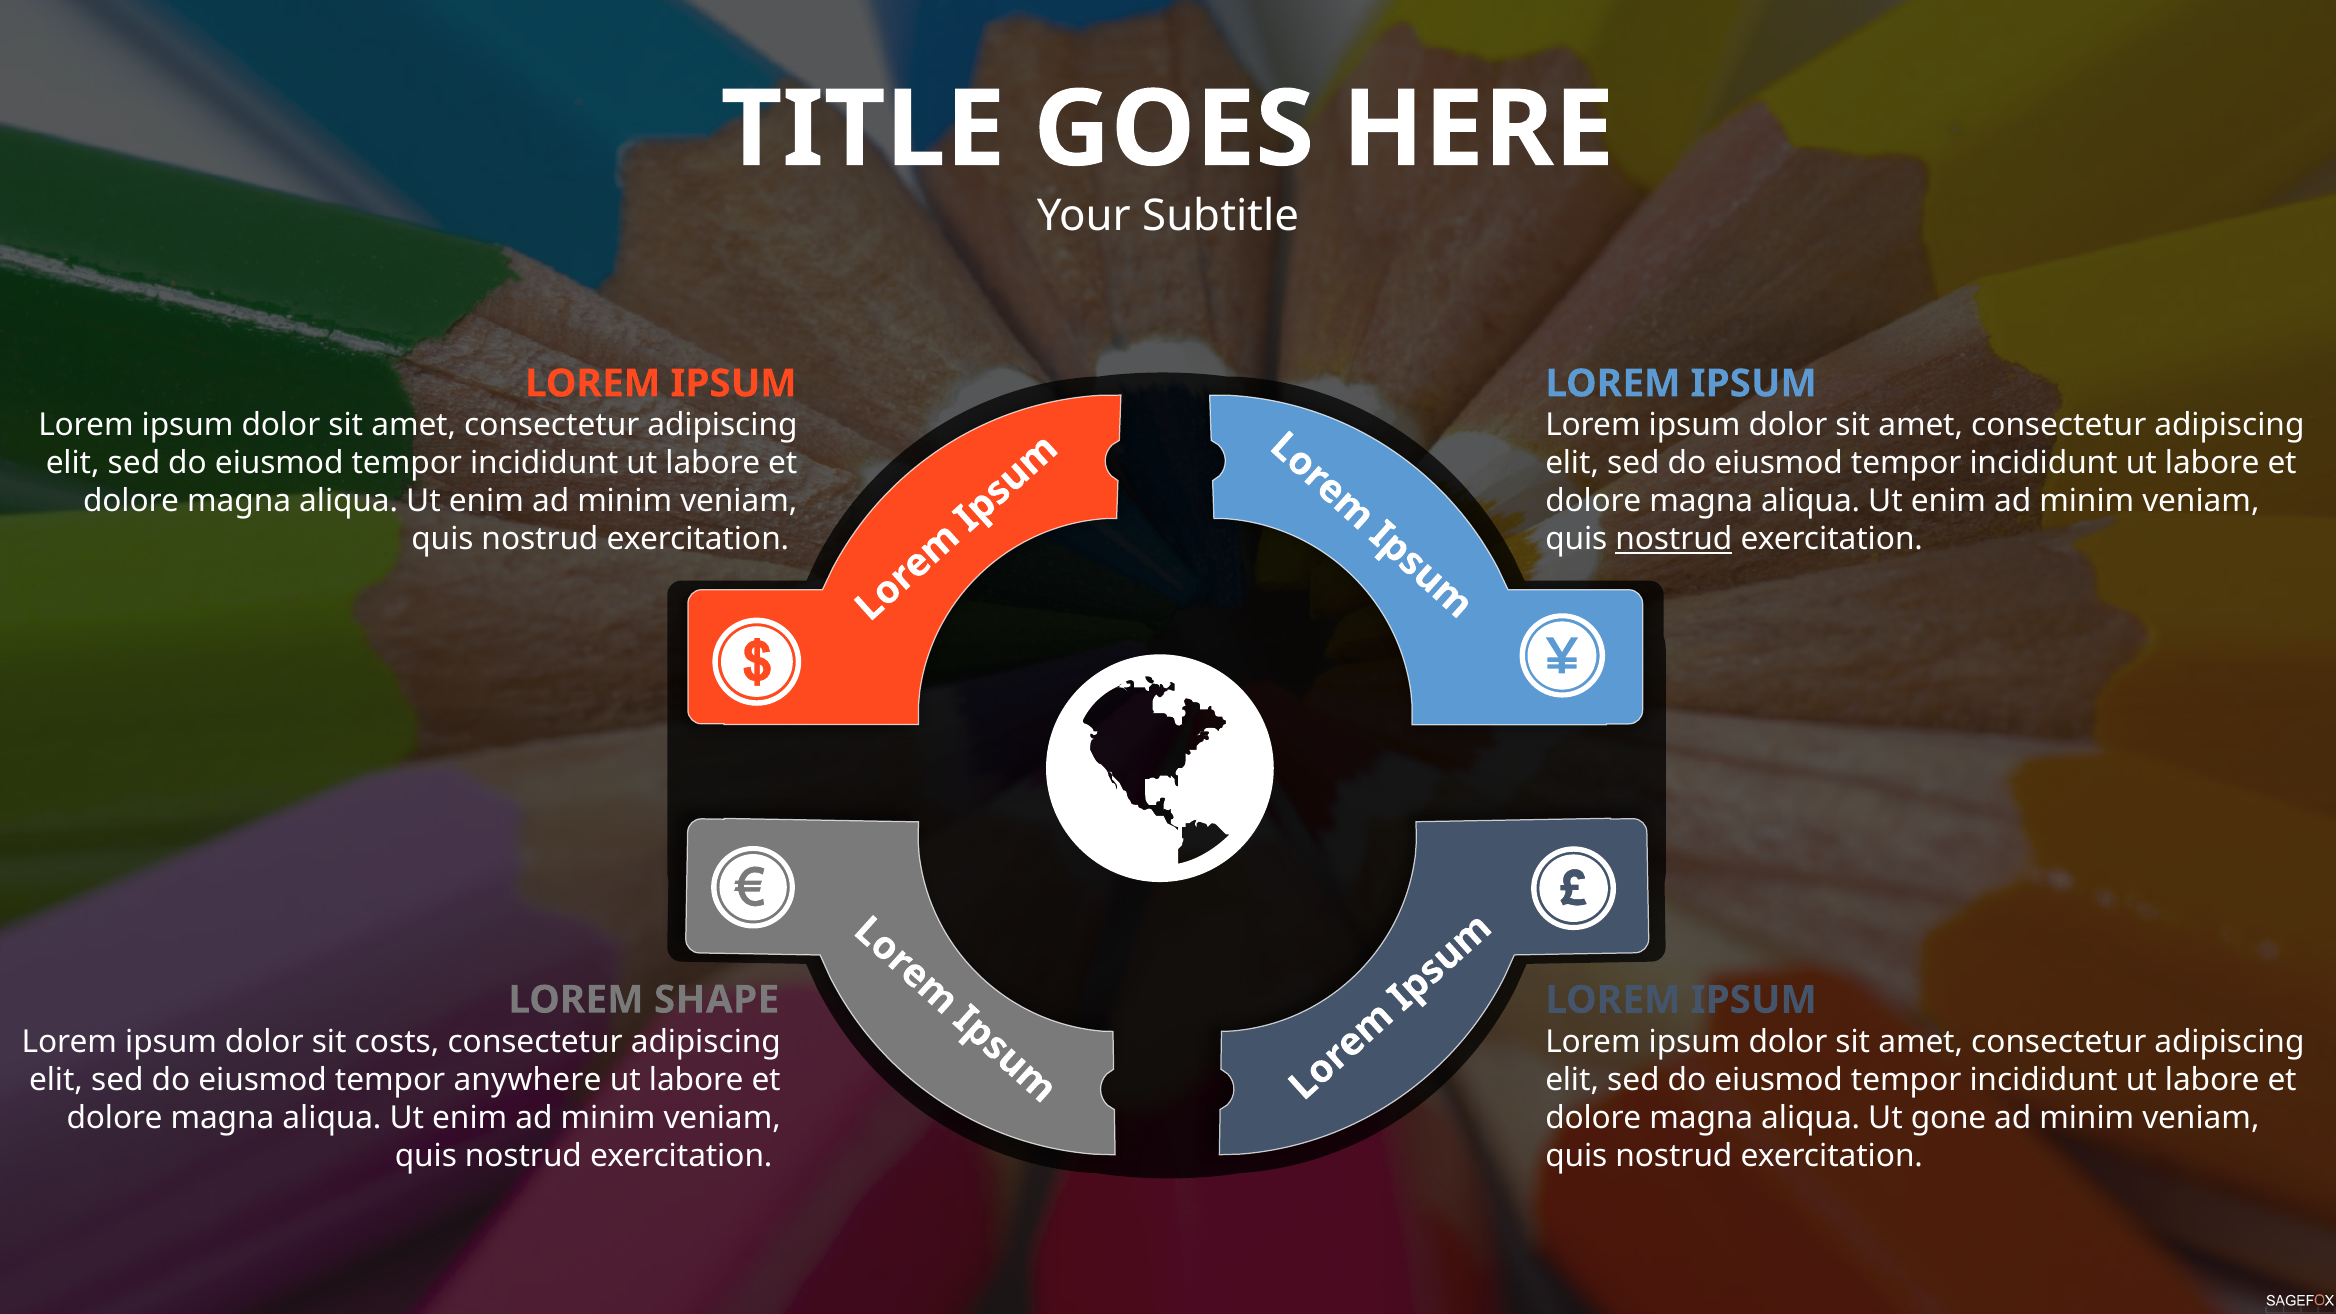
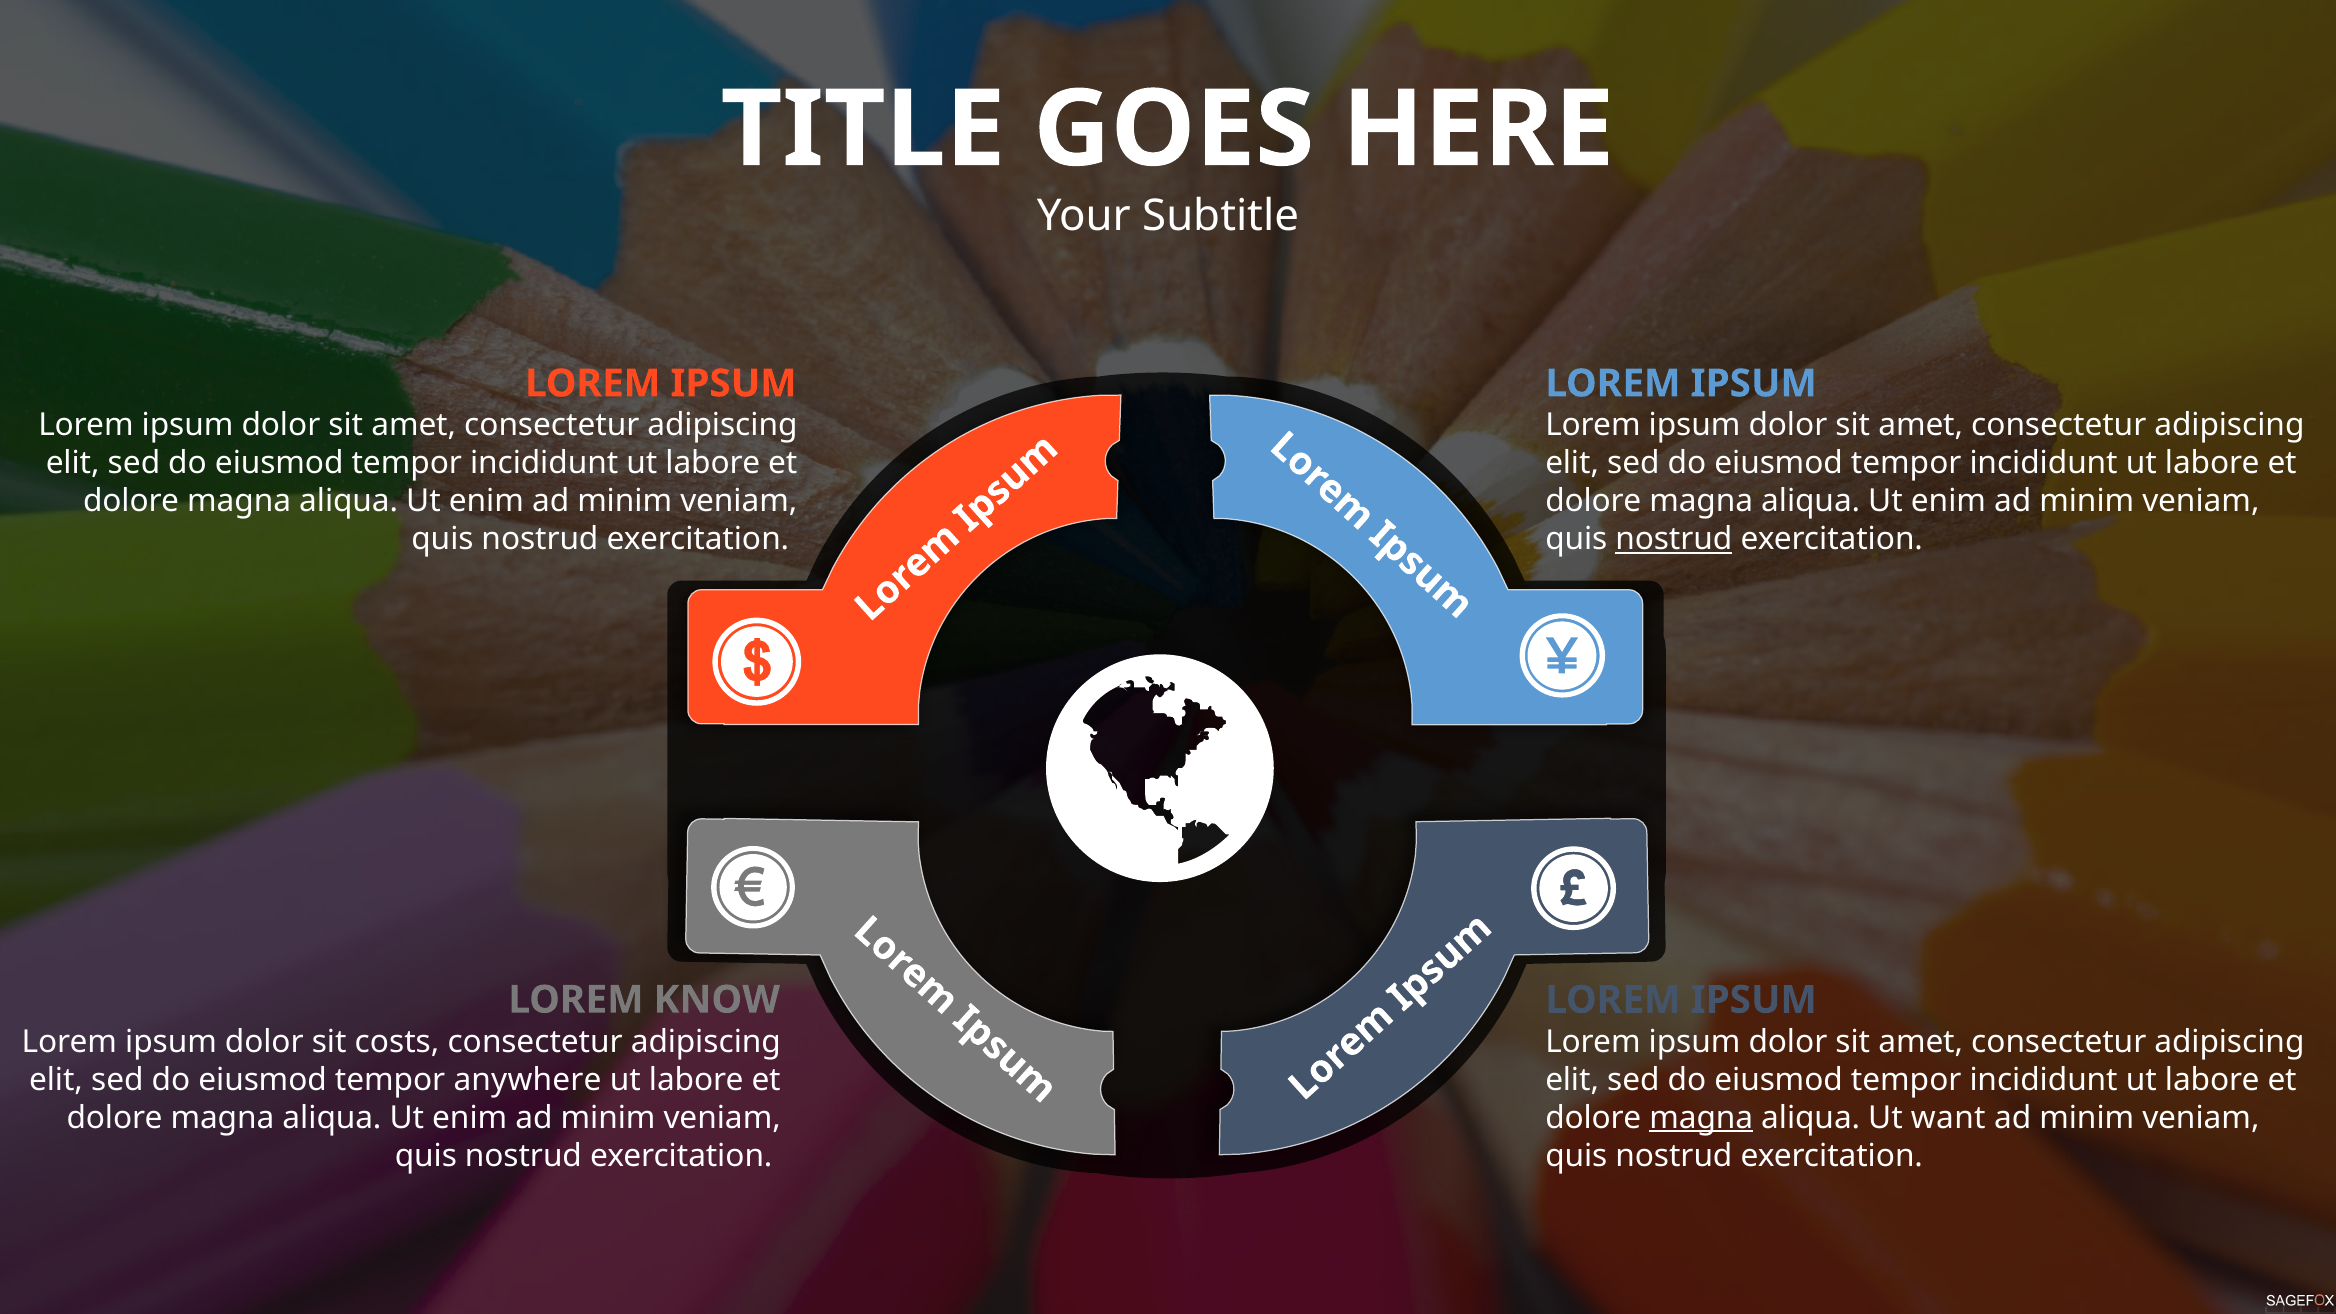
SHAPE: SHAPE -> KNOW (717, 1000)
magna underline: none -> present (1701, 1118)
gone: gone -> want (1948, 1118)
